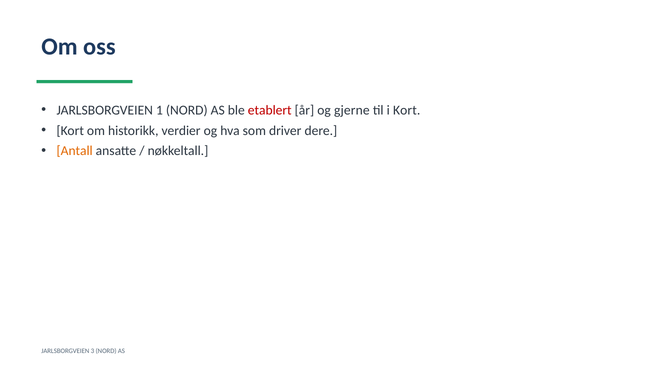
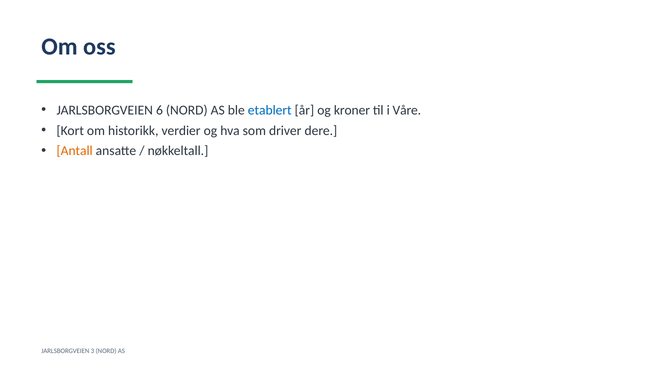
1: 1 -> 6 (159, 110)
etablert colour: red -> blue (270, 110)
gjerne: gjerne -> kroner (352, 110)
i Kort: Kort -> Våre (407, 110)
